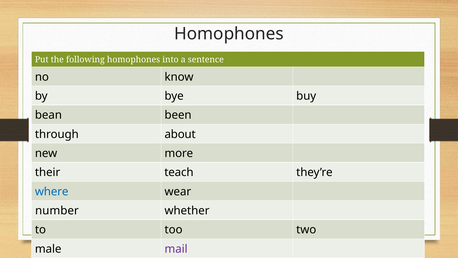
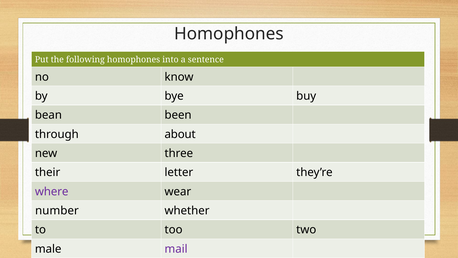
more: more -> three (179, 153)
teach: teach -> letter (179, 172)
where colour: blue -> purple (52, 191)
